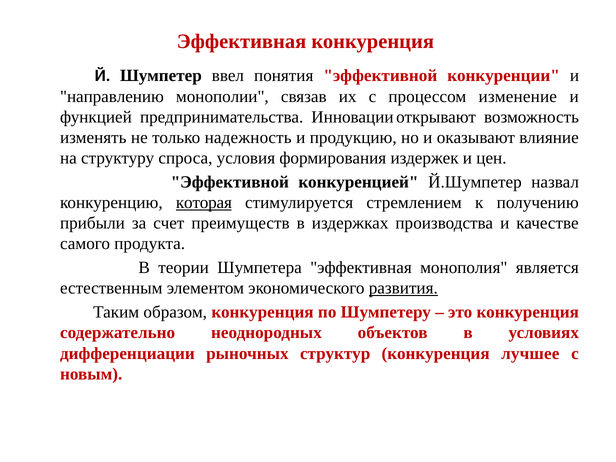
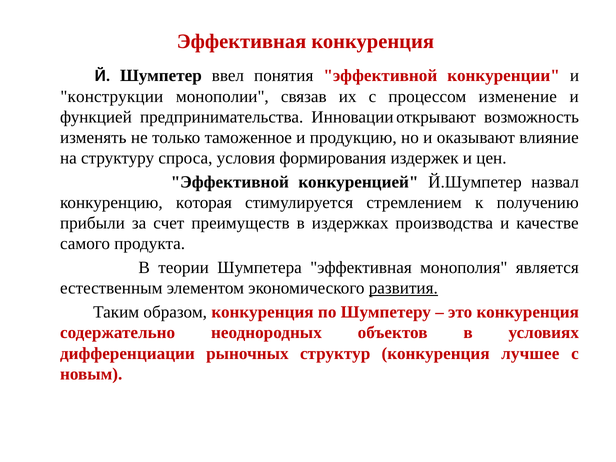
направлению: направлению -> конструкции (112, 96)
надежность: надежность -> таможенное (248, 137)
которая underline: present -> none (204, 203)
